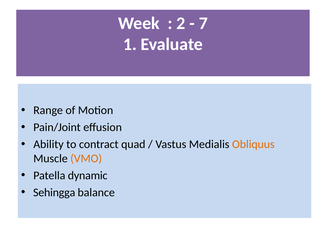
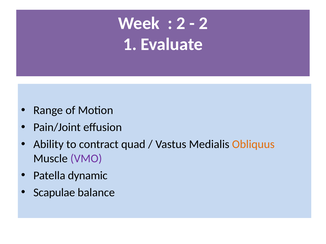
7: 7 -> 2 (203, 23)
VMO colour: orange -> purple (86, 159)
Sehingga: Sehingga -> Scapulae (54, 193)
